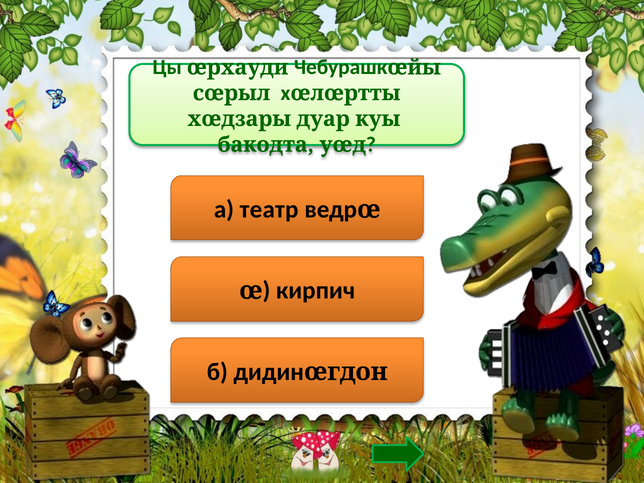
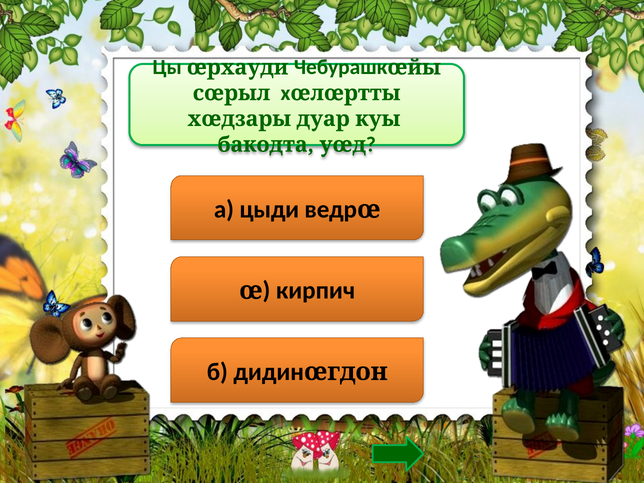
театр: театр -> цыди (269, 209)
